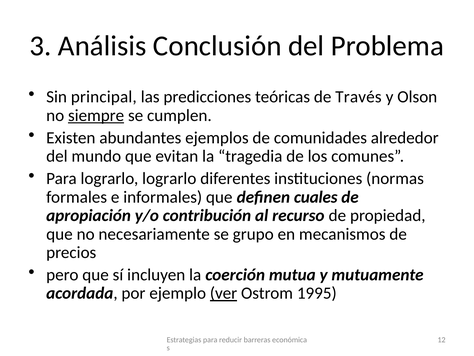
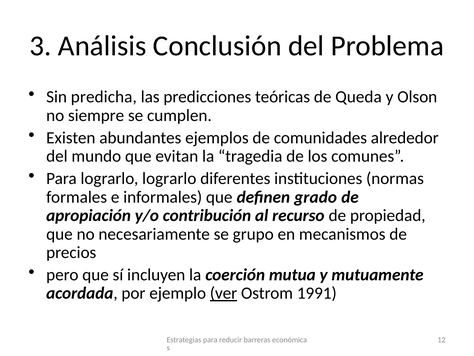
principal: principal -> predicha (104, 97)
Través: Través -> Queda (359, 97)
siempre underline: present -> none (96, 115)
cuales: cuales -> grado (316, 197)
1995: 1995 -> 1991 (317, 293)
